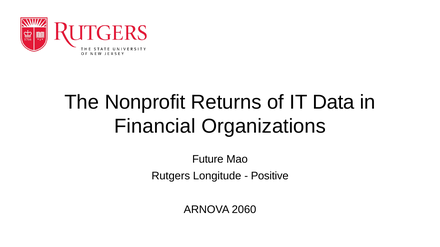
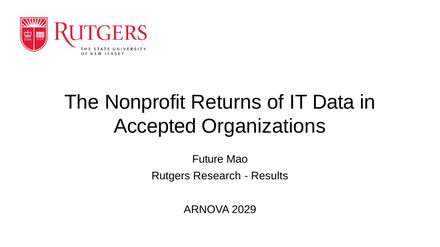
Financial: Financial -> Accepted (155, 127)
Longitude: Longitude -> Research (217, 176)
Positive: Positive -> Results (270, 176)
2060: 2060 -> 2029 (244, 210)
